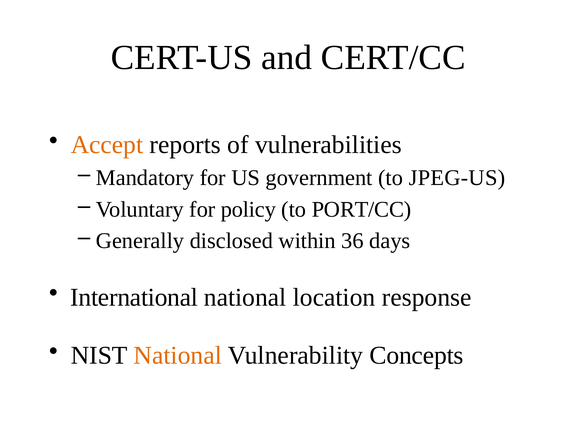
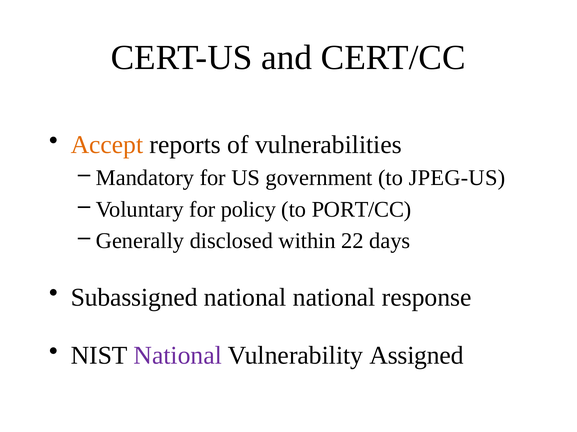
36: 36 -> 22 (353, 241)
International: International -> Subassigned (134, 298)
national location: location -> national (334, 298)
National colour: orange -> purple (178, 356)
Concepts: Concepts -> Assigned (417, 356)
